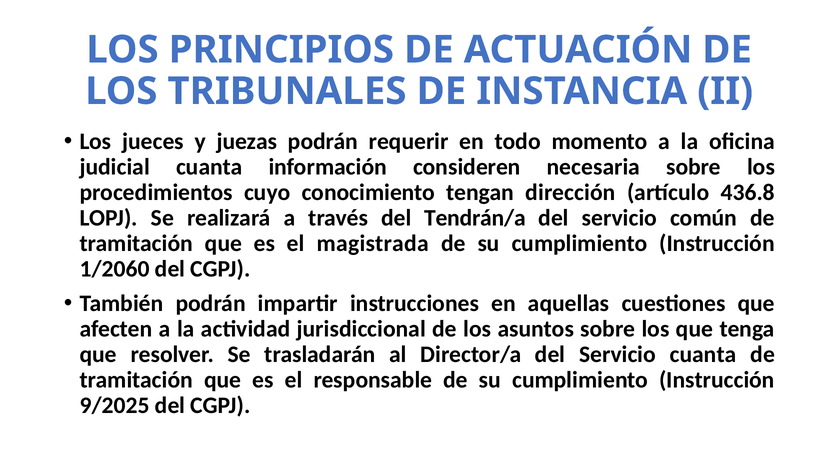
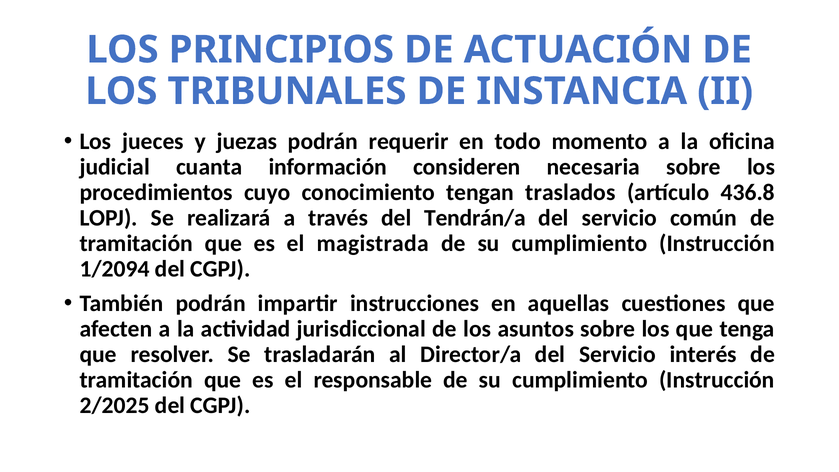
dirección: dirección -> traslados (571, 192)
1/2060: 1/2060 -> 1/2094 (115, 269)
Servicio cuanta: cuanta -> interés (703, 354)
9/2025: 9/2025 -> 2/2025 (115, 405)
